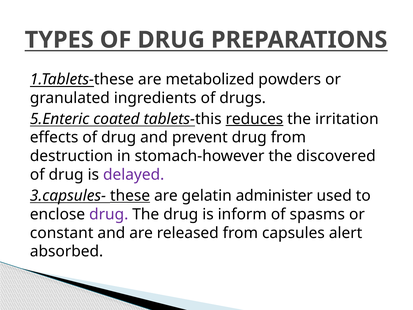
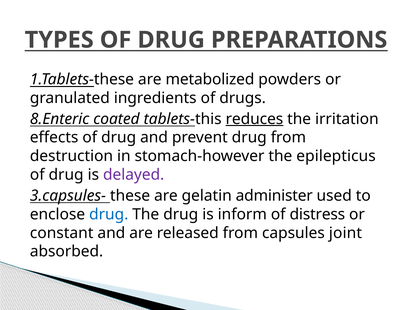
5.Enteric: 5.Enteric -> 8.Enteric (60, 119)
discovered: discovered -> epilepticus (336, 156)
these underline: present -> none (130, 196)
drug colour: purple -> blue (109, 214)
spasms: spasms -> distress (317, 214)
alert: alert -> joint (345, 233)
